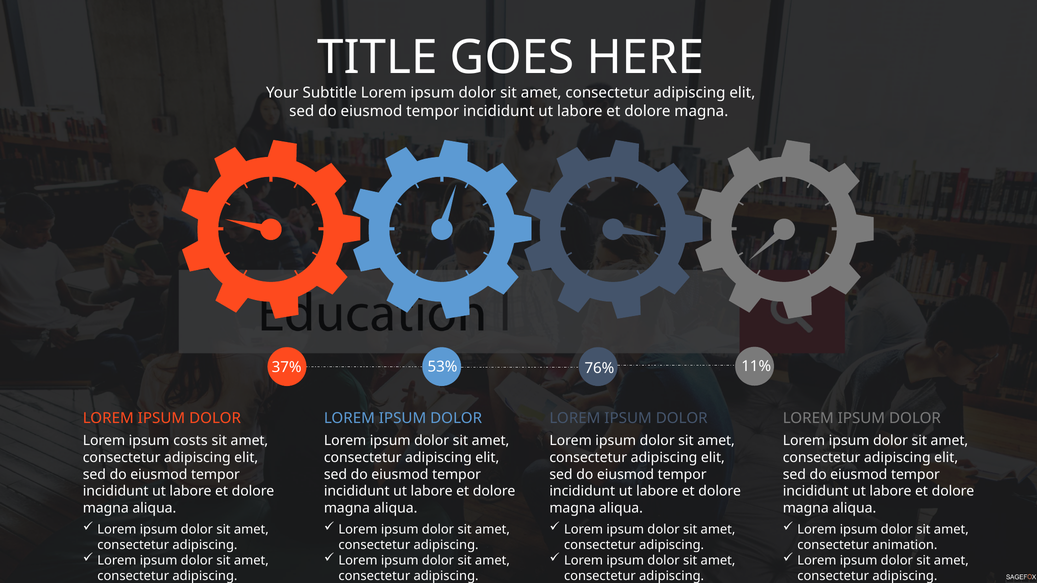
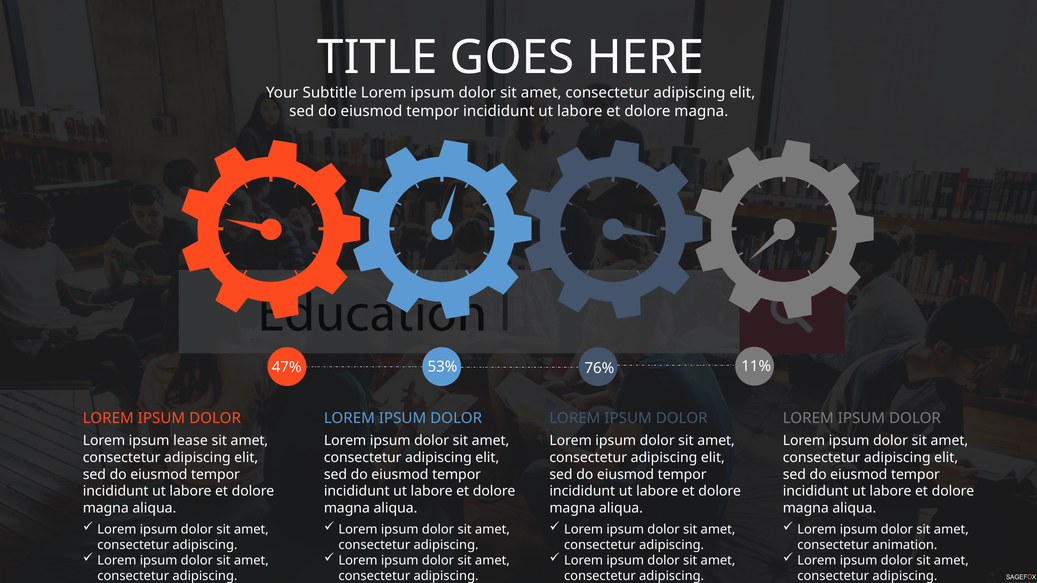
37%: 37% -> 47% (287, 367)
costs: costs -> lease (190, 441)
